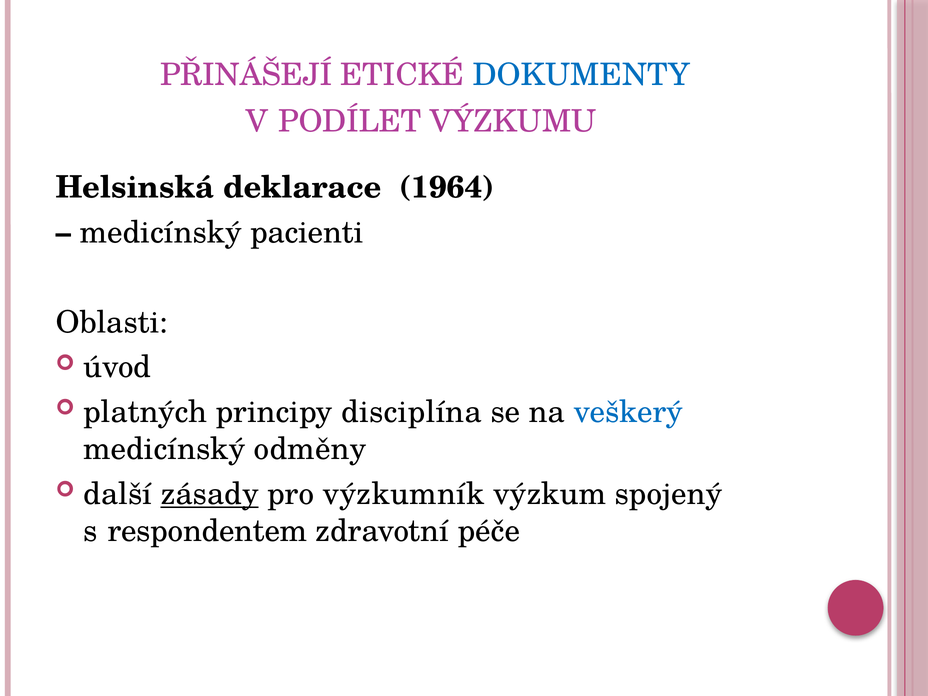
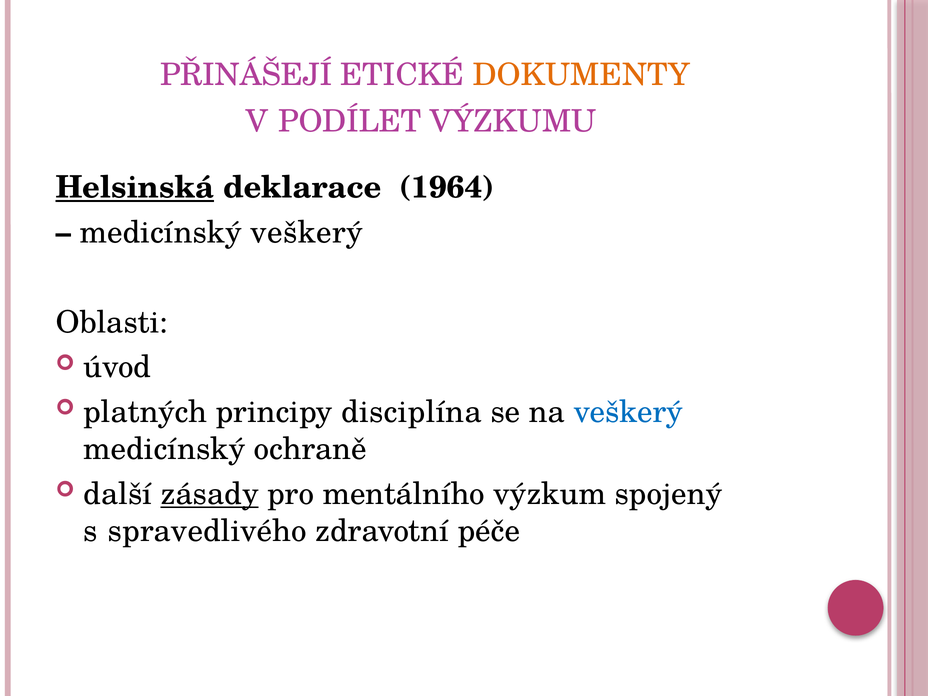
DOKUMENTY colour: blue -> orange (581, 75)
Helsinská underline: none -> present (135, 188)
medicínský pacienti: pacienti -> veškerý (307, 233)
odměny: odměny -> ochraně (310, 449)
výzkumník: výzkumník -> mentálního (404, 494)
respondentem: respondentem -> spravedlivého (207, 531)
